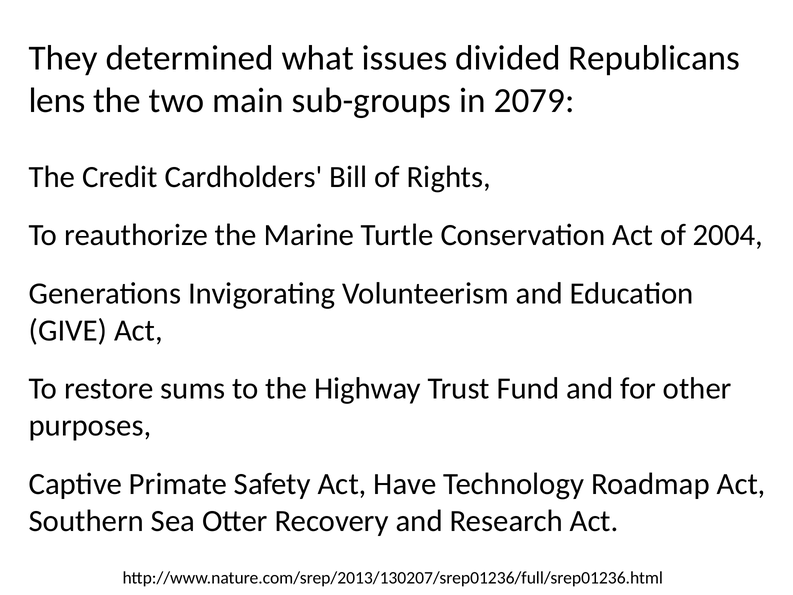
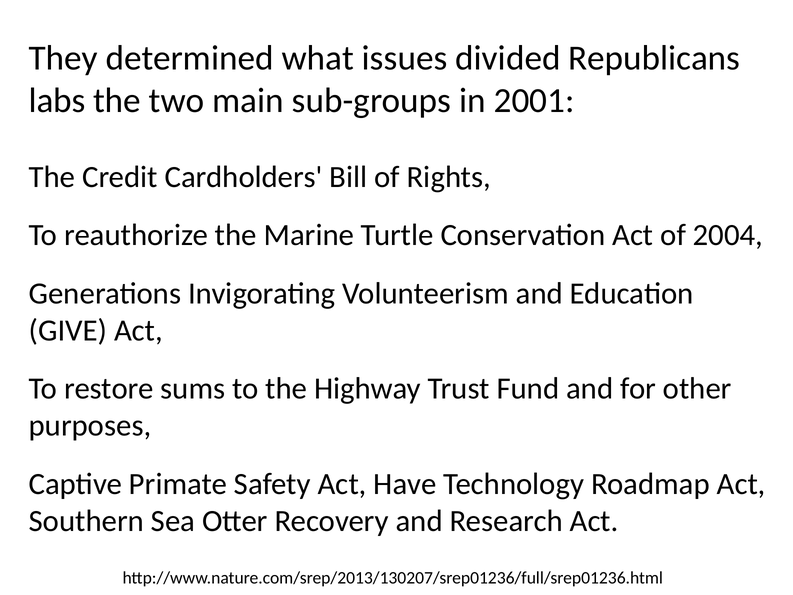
lens: lens -> labs (57, 101)
2079: 2079 -> 2001 (534, 101)
